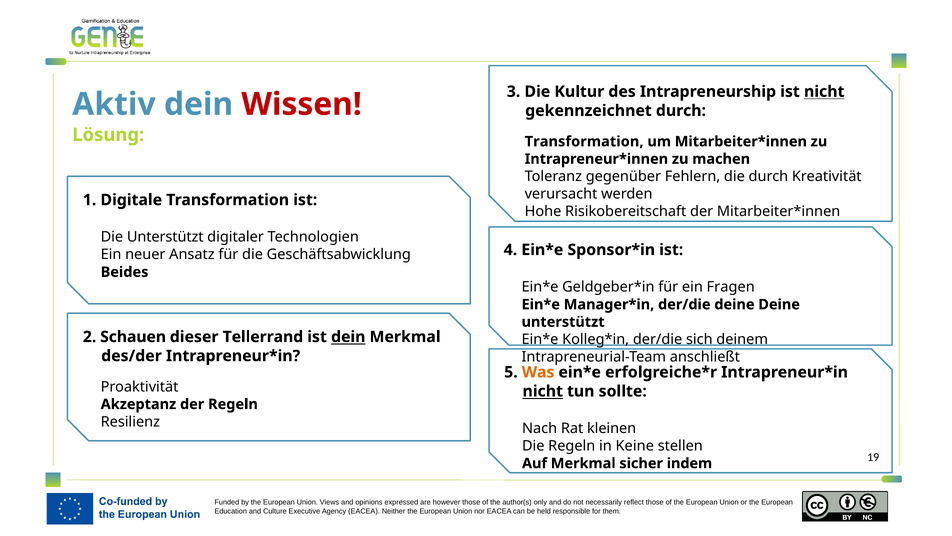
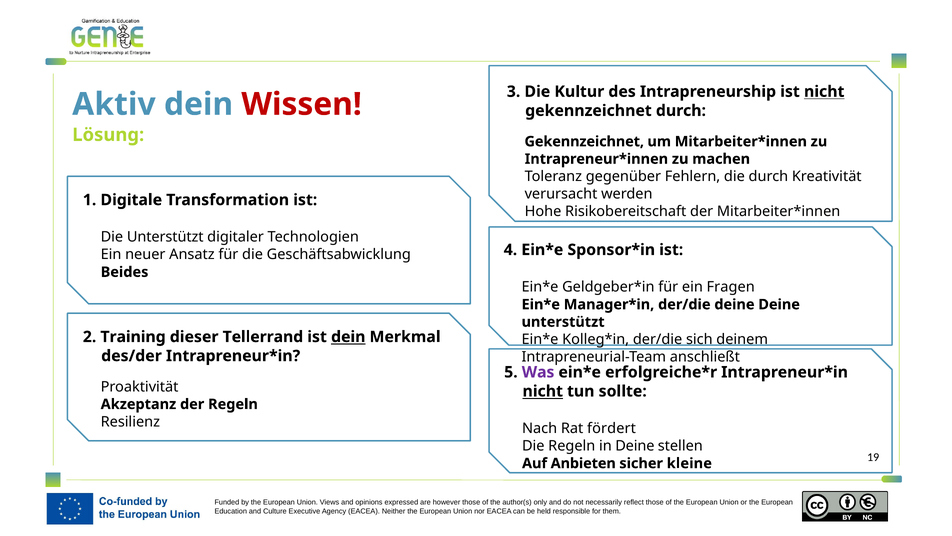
Transformation: Transformation -> Gekennzeichnet (584, 141)
Schauen: Schauen -> Training (133, 337)
Was colour: orange -> purple (538, 372)
kleinen: kleinen -> fördert (611, 428)
in Keine: Keine -> Deine (635, 446)
Auf Merkmal: Merkmal -> Anbieten (583, 463)
indem: indem -> kleine (689, 463)
